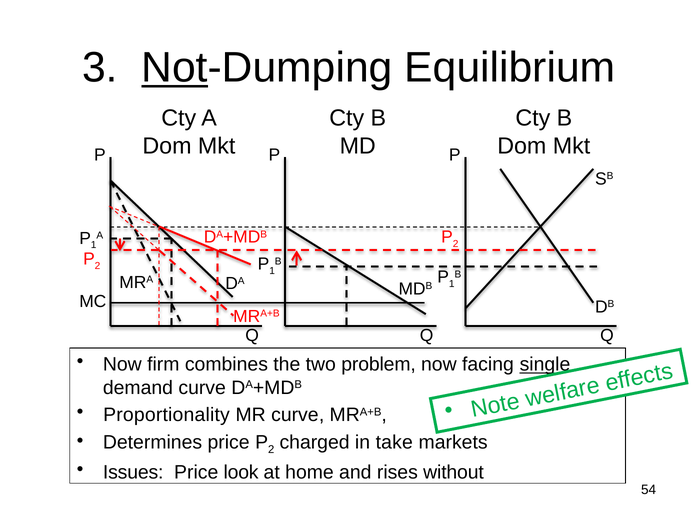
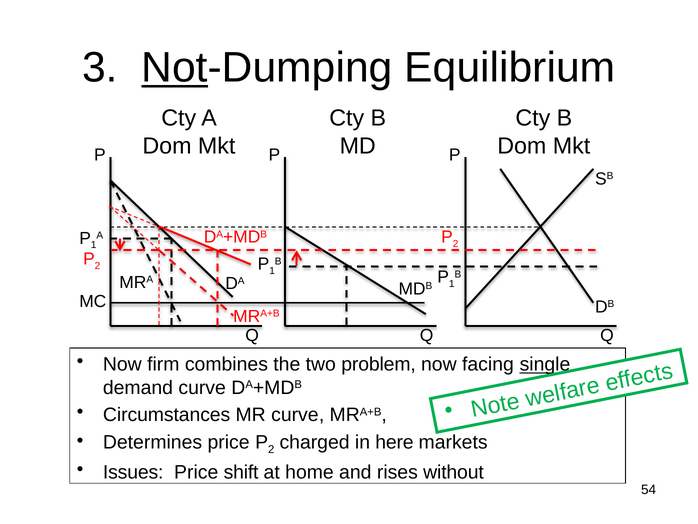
Proportionality: Proportionality -> Circumstances (167, 415)
take: take -> here (394, 442)
look: look -> shift (241, 472)
